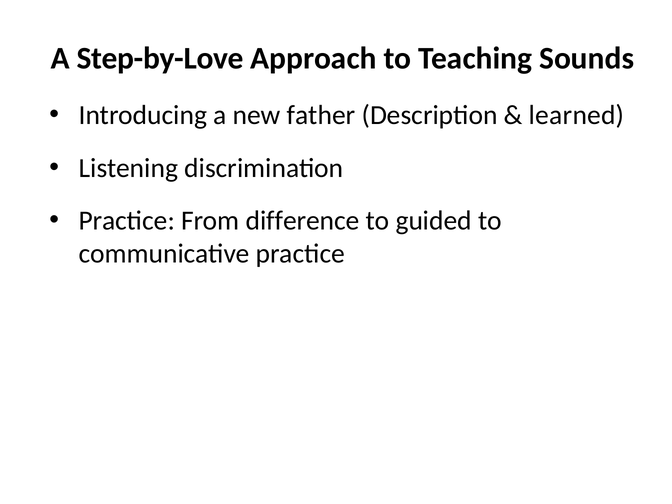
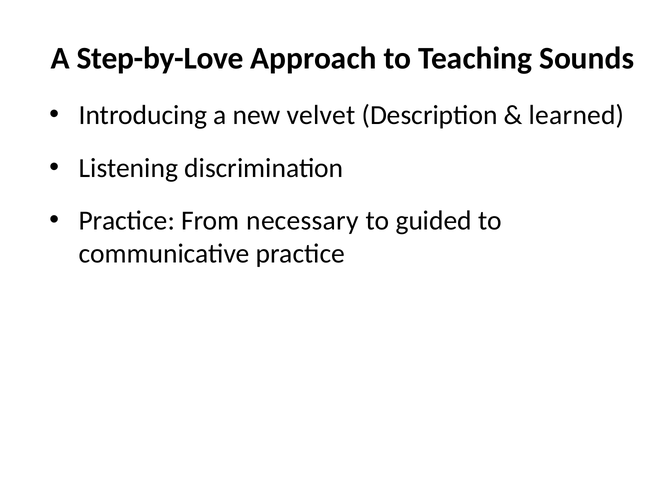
father: father -> velvet (321, 115)
difference: difference -> necessary (303, 221)
